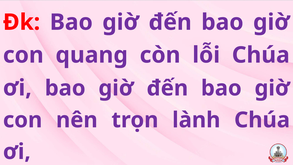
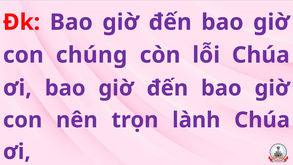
quang: quang -> chúng (92, 55)
